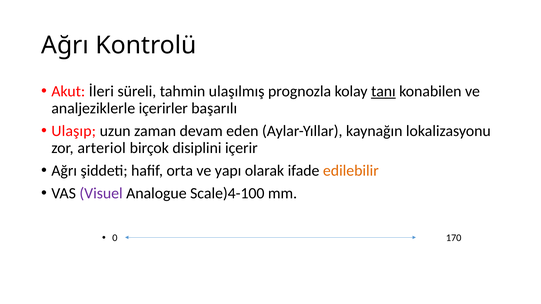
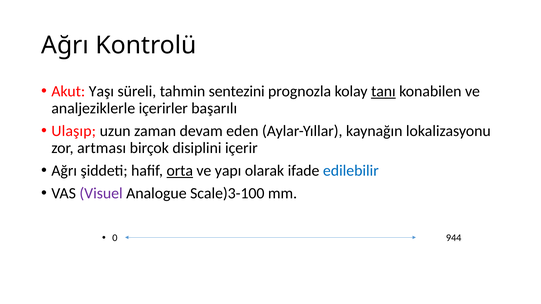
İleri: İleri -> Yaşı (101, 91)
ulaşılmış: ulaşılmış -> sentezini (237, 91)
arteriol: arteriol -> artması (102, 148)
orta underline: none -> present (180, 171)
edilebilir colour: orange -> blue (351, 171)
Scale)4-100: Scale)4-100 -> Scale)3-100 (227, 194)
170: 170 -> 944 (454, 238)
